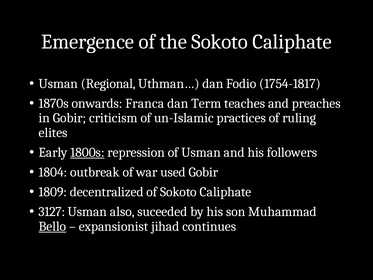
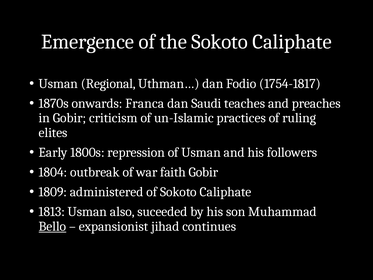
Term: Term -> Saudi (206, 103)
1800s underline: present -> none (87, 152)
used: used -> faith (173, 172)
decentralized: decentralized -> administered (107, 192)
3127: 3127 -> 1813 (52, 212)
